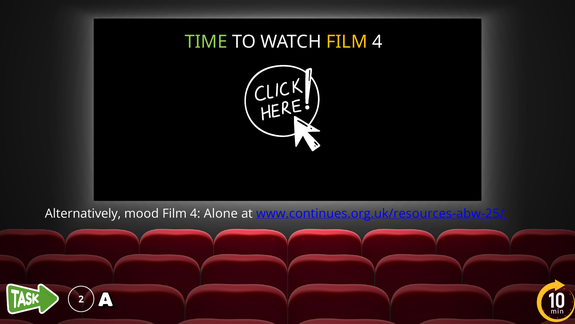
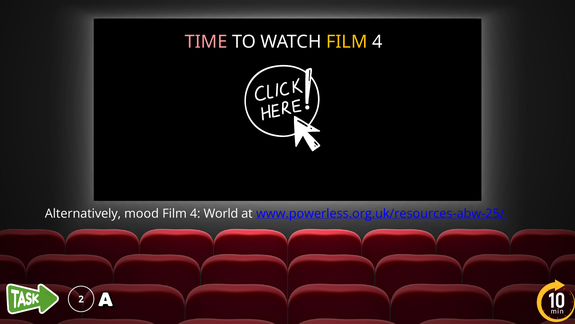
TIME colour: light green -> pink (206, 42)
Alone: Alone -> World (221, 213)
www.continues.org.uk/resources-abw-25/: www.continues.org.uk/resources-abw-25/ -> www.powerless.org.uk/resources-abw-25/ (380, 213)
